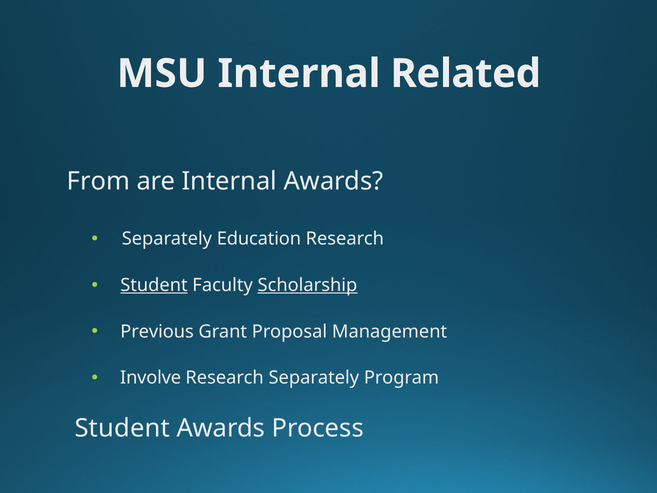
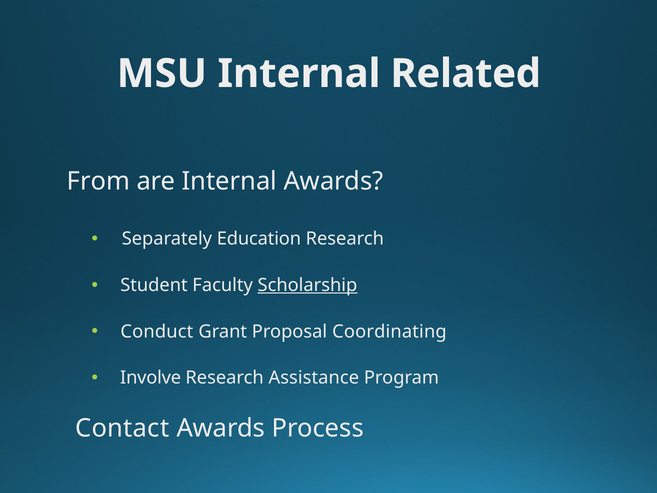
Student underline: present -> none (154, 285)
Previous: Previous -> Conduct (157, 331)
Management: Management -> Coordinating (389, 331)
Research Separately: Separately -> Assistance (314, 378)
Student: Student -> Contact (122, 428)
